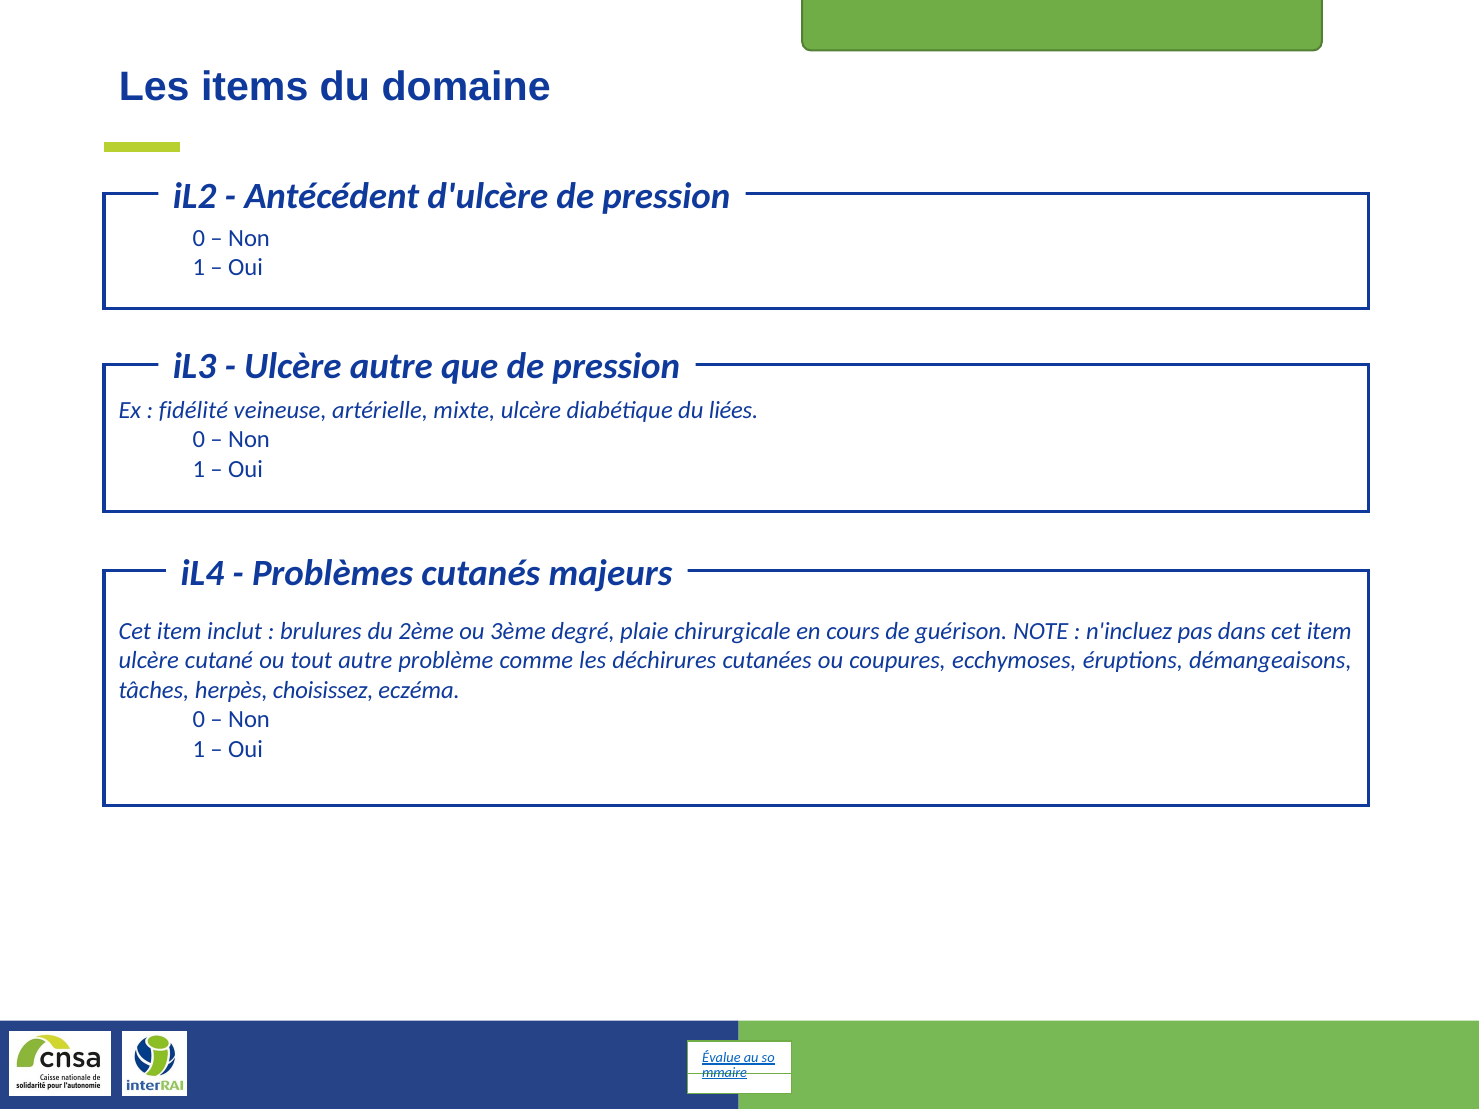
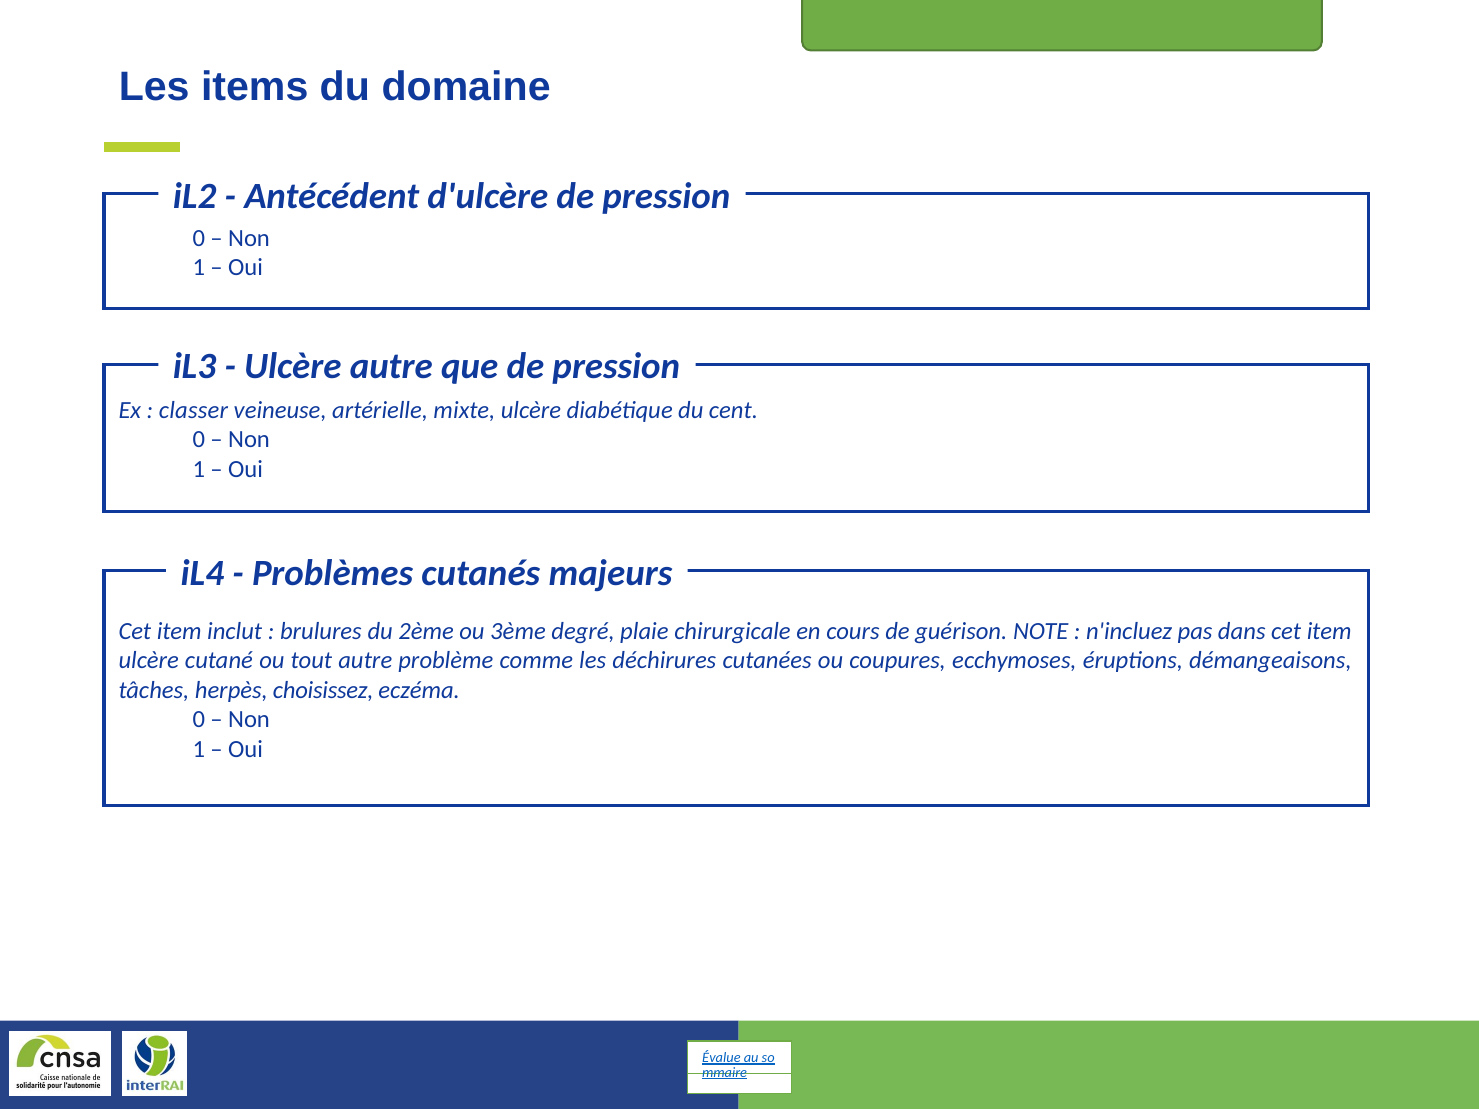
fidélité: fidélité -> classer (193, 410)
liées: liées -> cent (733, 410)
